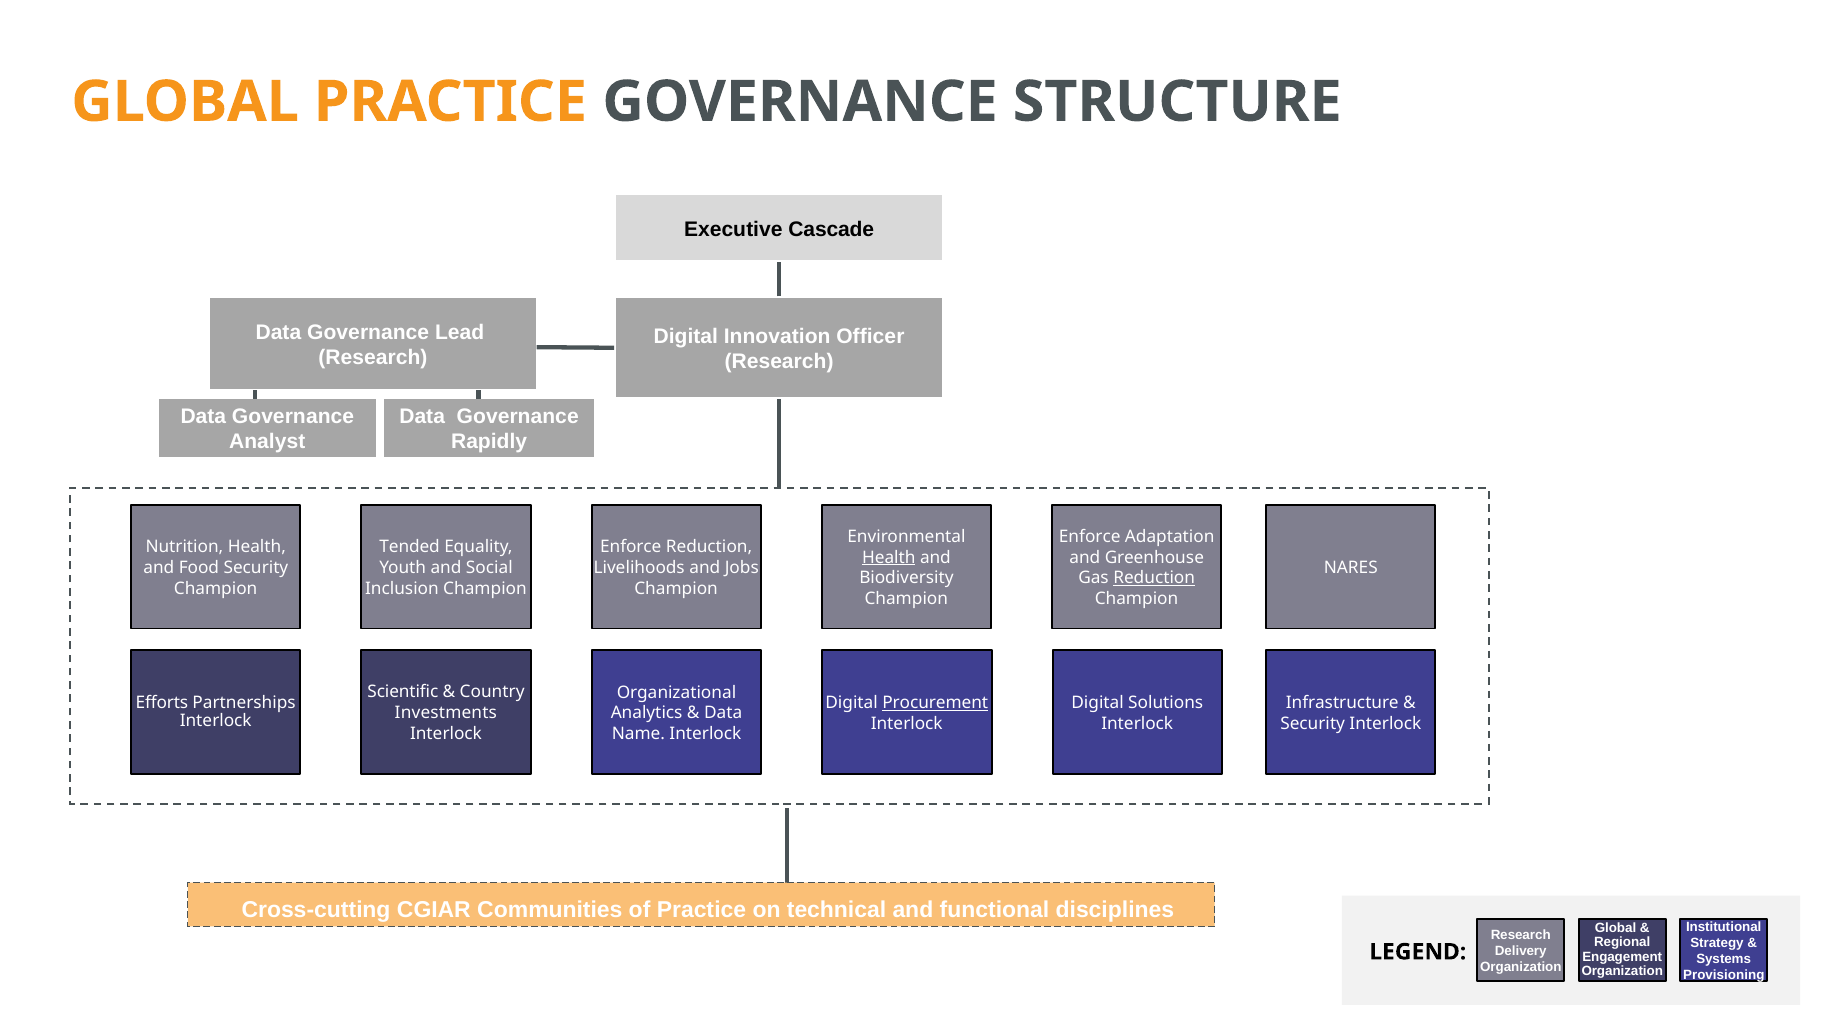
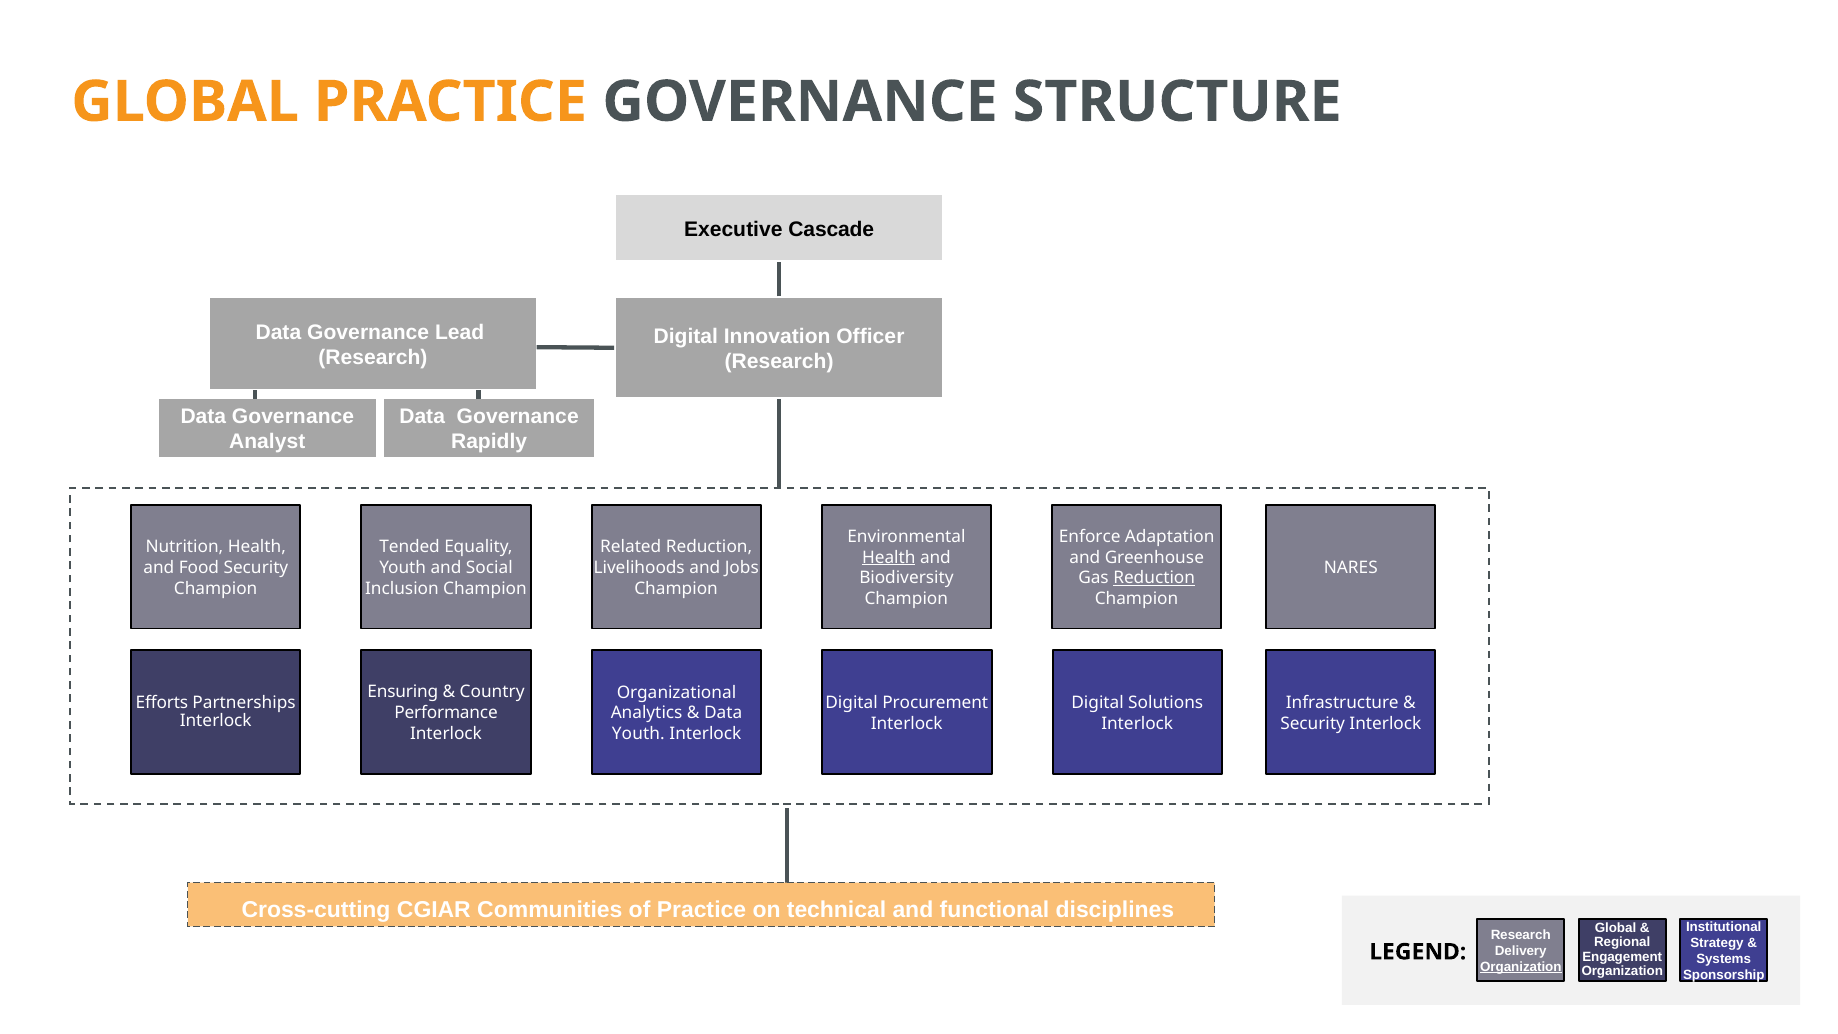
Enforce: Enforce -> Related (631, 547)
Scientific: Scientific -> Ensuring (403, 692)
Procurement underline: present -> none (935, 703)
Investments: Investments -> Performance (446, 713)
Name: Name -> Youth (638, 734)
Organization underline: none -> present (1521, 967)
Provisioning: Provisioning -> Sponsorship (1724, 975)
